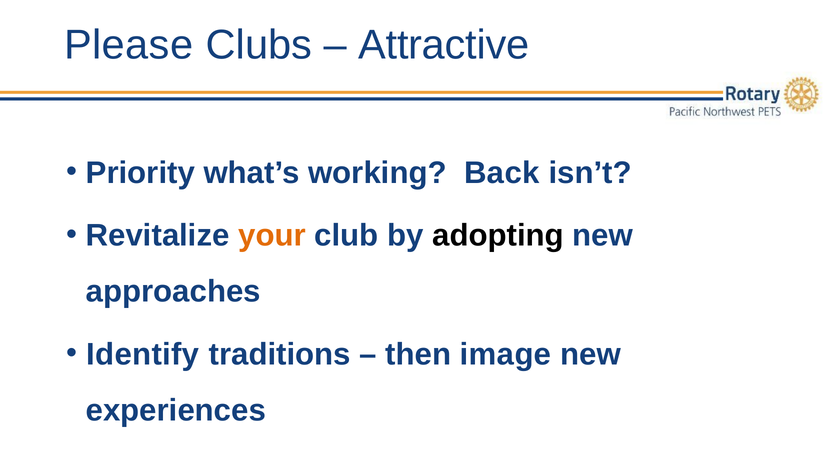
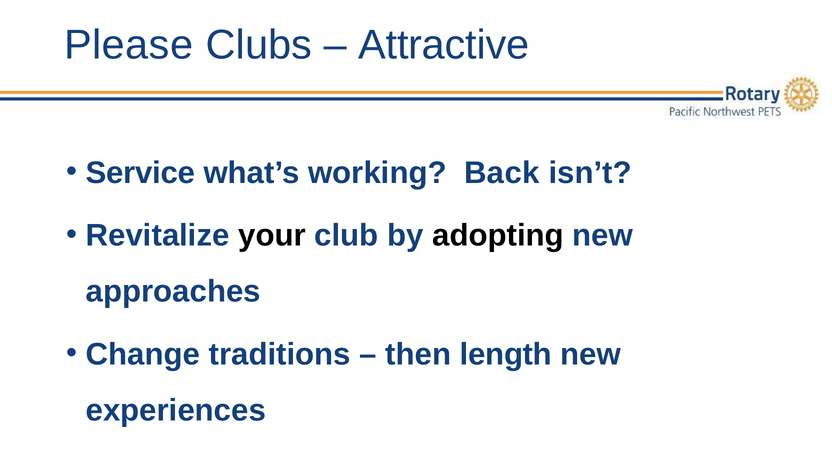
Priority: Priority -> Service (141, 173)
your colour: orange -> black (272, 235)
Identify: Identify -> Change (143, 354)
image: image -> length (506, 354)
